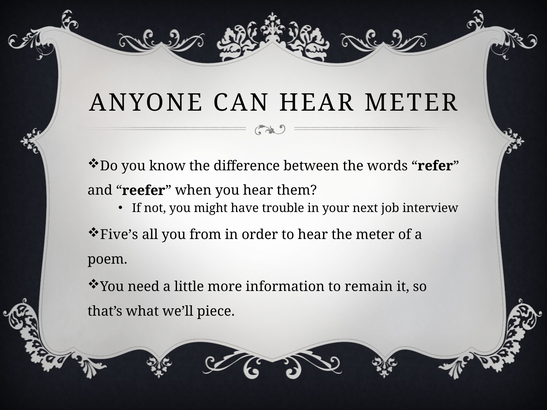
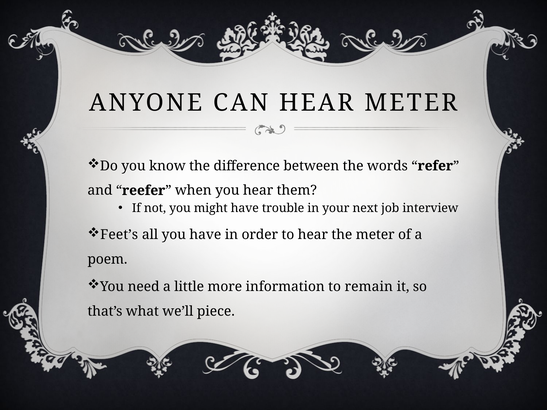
Five’s: Five’s -> Feet’s (119, 235)
you from: from -> have (205, 235)
